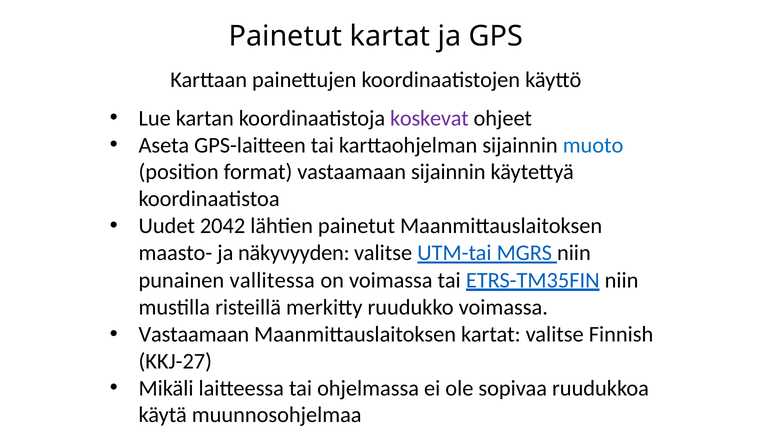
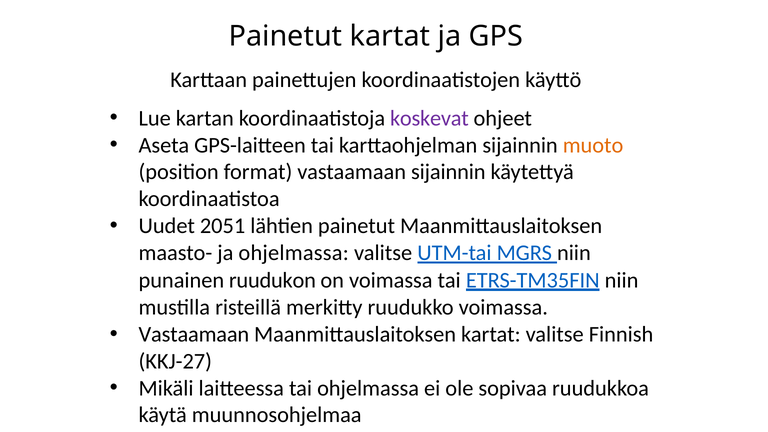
muoto colour: blue -> orange (593, 145)
2042: 2042 -> 2051 (223, 226)
ja näkyvyyden: näkyvyyden -> ohjelmassa (294, 253)
vallitessa: vallitessa -> ruudukon (272, 280)
